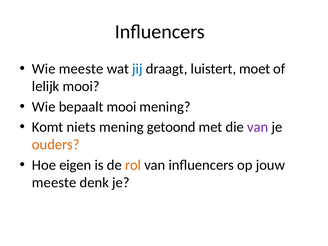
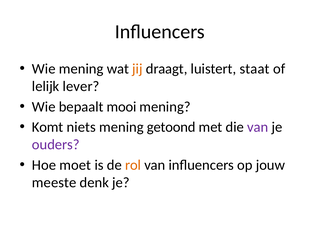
Wie meeste: meeste -> mening (81, 69)
jij colour: blue -> orange (137, 69)
moet: moet -> staat (255, 69)
lelijk mooi: mooi -> lever (81, 86)
ouders colour: orange -> purple (56, 145)
eigen: eigen -> moet (75, 165)
